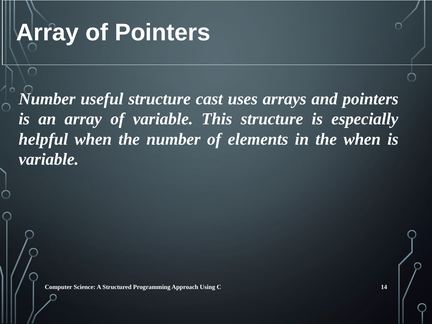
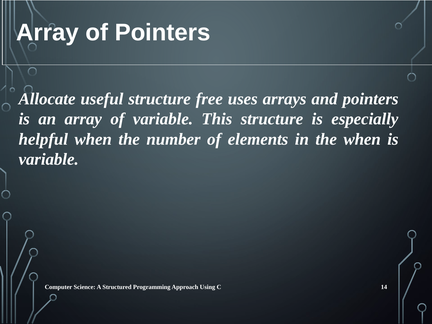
Number: Number -> Allocate (47, 99)
cast: cast -> free (209, 99)
